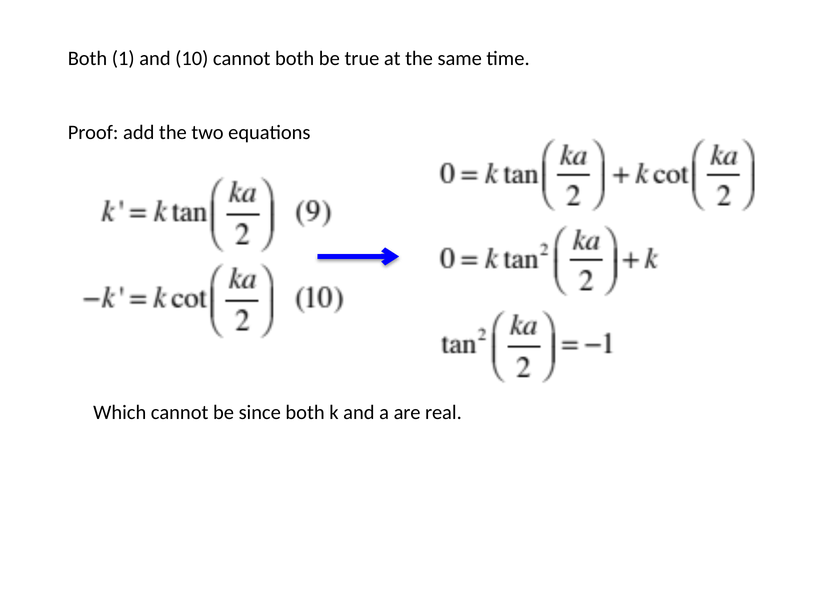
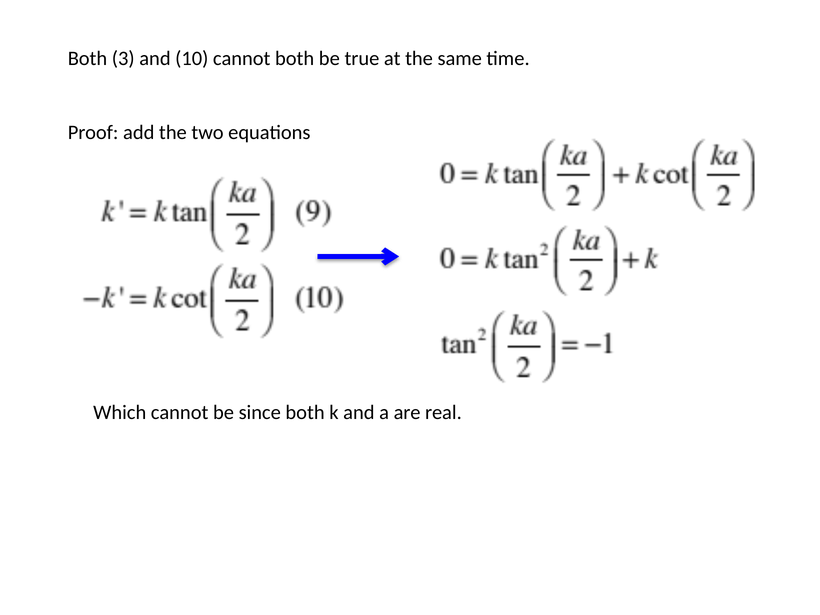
1: 1 -> 3 (123, 59)
